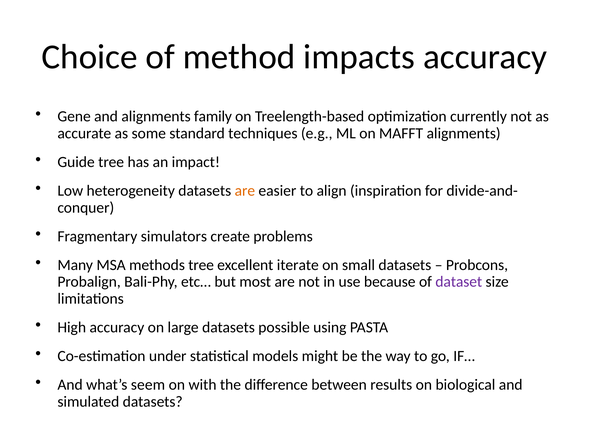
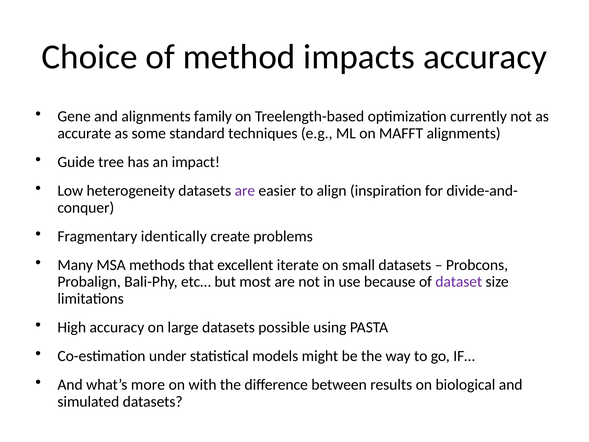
are colour: orange -> purple (245, 191)
simulators: simulators -> identically (174, 236)
methods tree: tree -> that (201, 265)
seem: seem -> more (148, 385)
